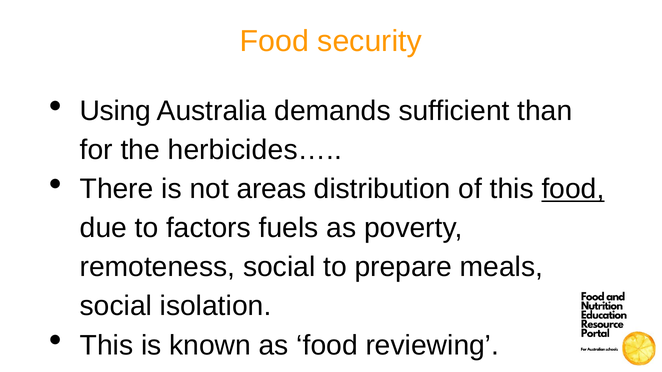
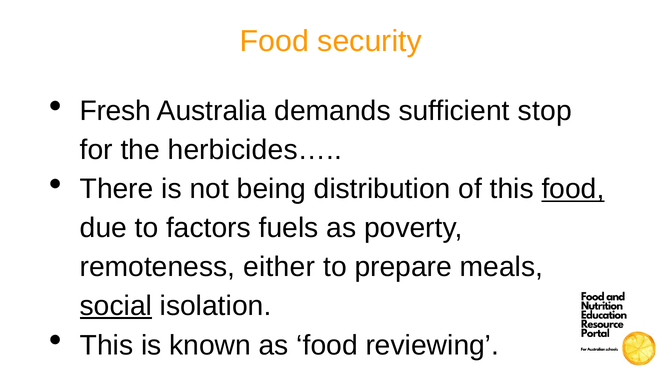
Using: Using -> Fresh (115, 111)
than: than -> stop (545, 111)
areas: areas -> being (271, 189)
remoteness social: social -> either (279, 267)
social underline: none -> present (116, 306)
